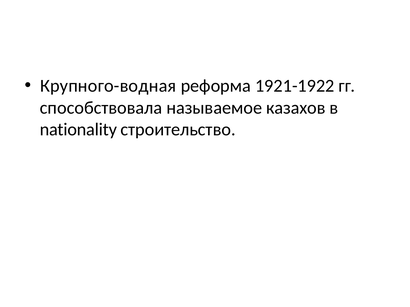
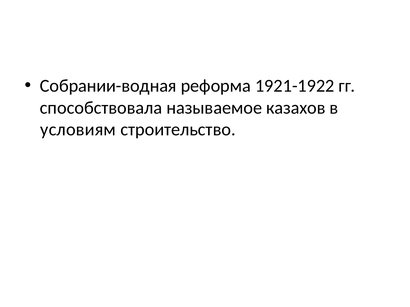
Крупного-водная: Крупного-водная -> Собрании-водная (108, 86)
nationality: nationality -> условиям (78, 130)
